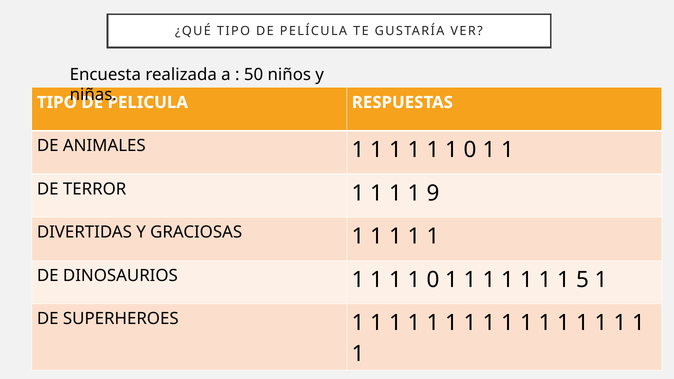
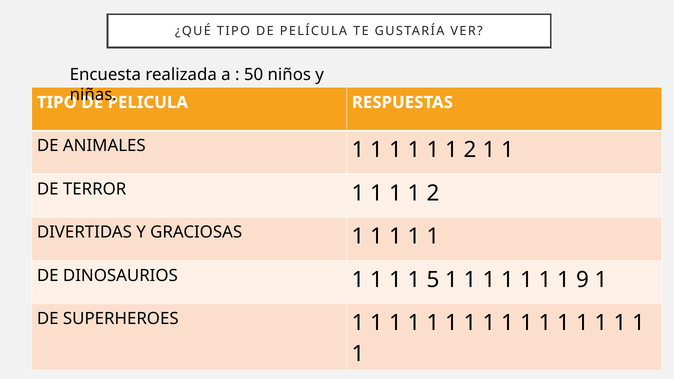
0: 0 -> 2 (470, 150)
9: 9 -> 2 (433, 193)
0: 0 -> 5 (433, 280)
5: 5 -> 9 (583, 280)
